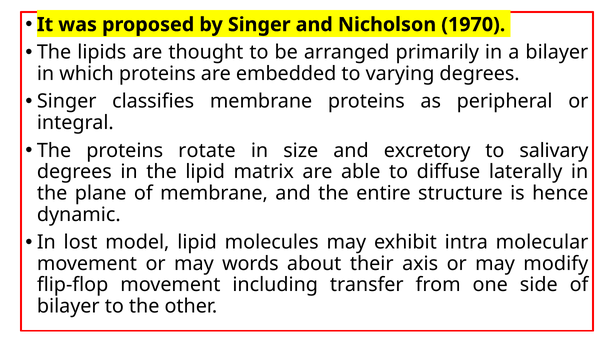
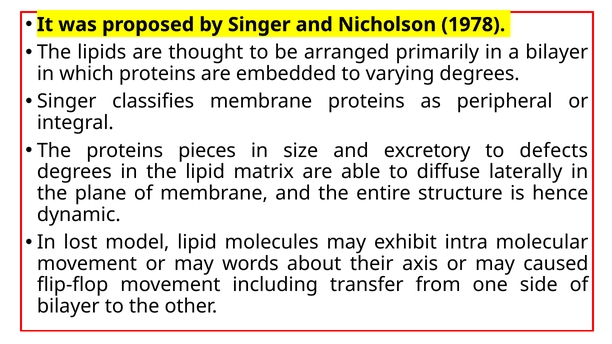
1970: 1970 -> 1978 (473, 25)
rotate: rotate -> pieces (207, 151)
salivary: salivary -> defects (554, 151)
modify: modify -> caused (556, 264)
